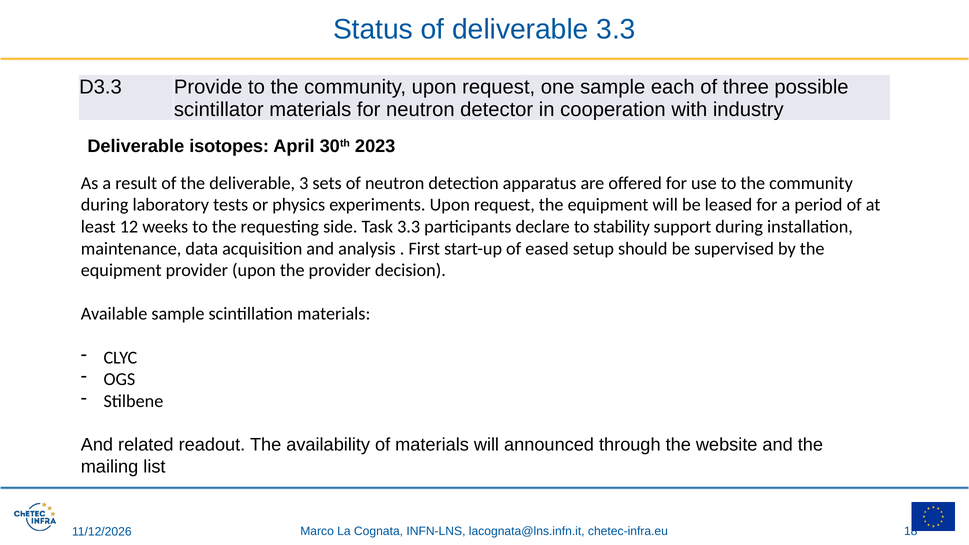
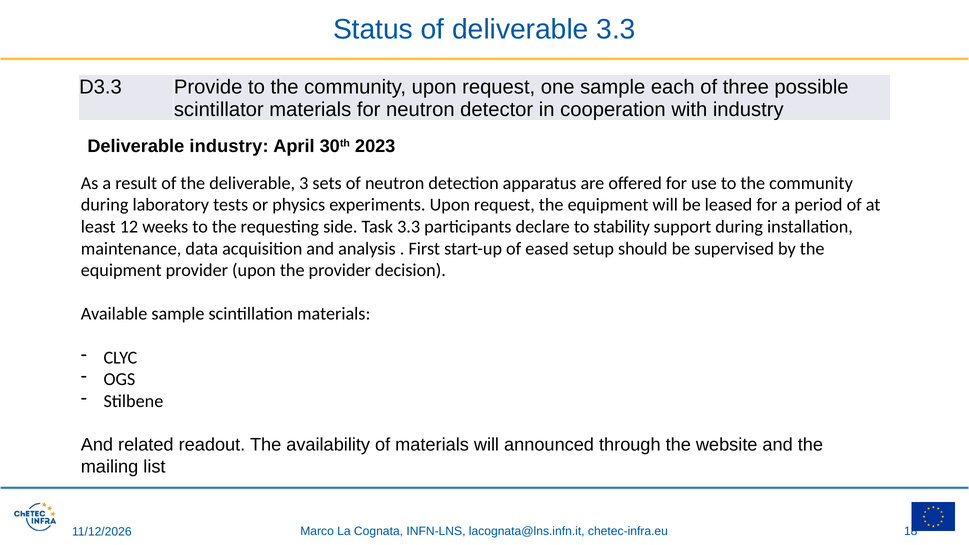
Deliverable isotopes: isotopes -> industry (229, 146)
